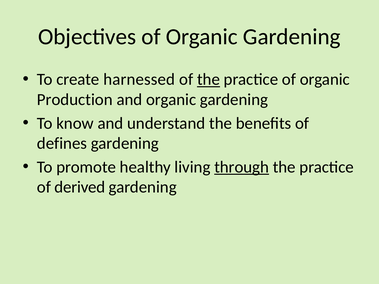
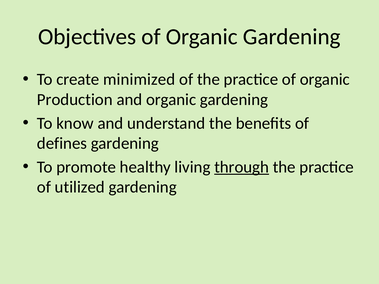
harnessed: harnessed -> minimized (139, 80)
the underline: present -> none (208, 80)
derived: derived -> utilized (80, 187)
